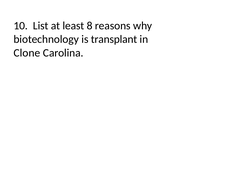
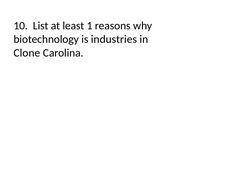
8: 8 -> 1 (90, 26)
transplant: transplant -> industries (114, 39)
